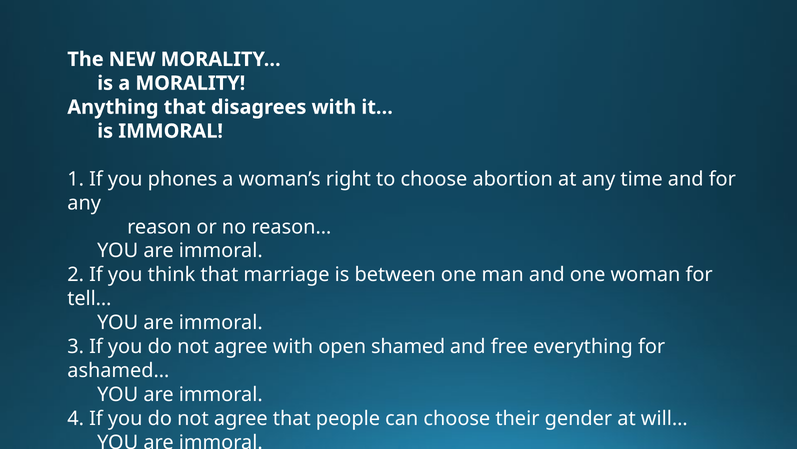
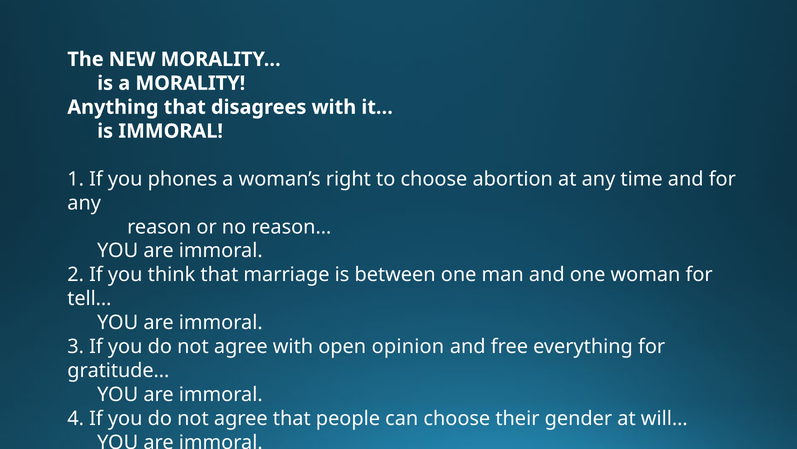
shamed: shamed -> opinion (408, 346)
ashamed…: ashamed… -> gratitude… (118, 370)
